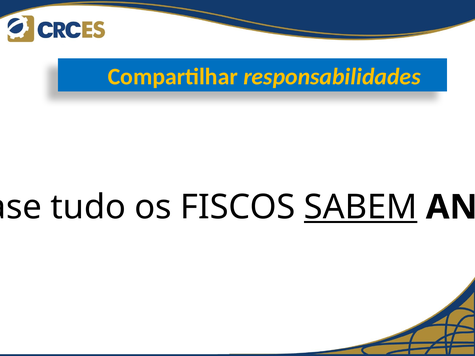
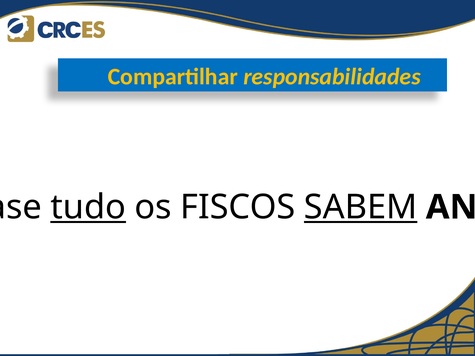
tudo underline: none -> present (88, 207)
